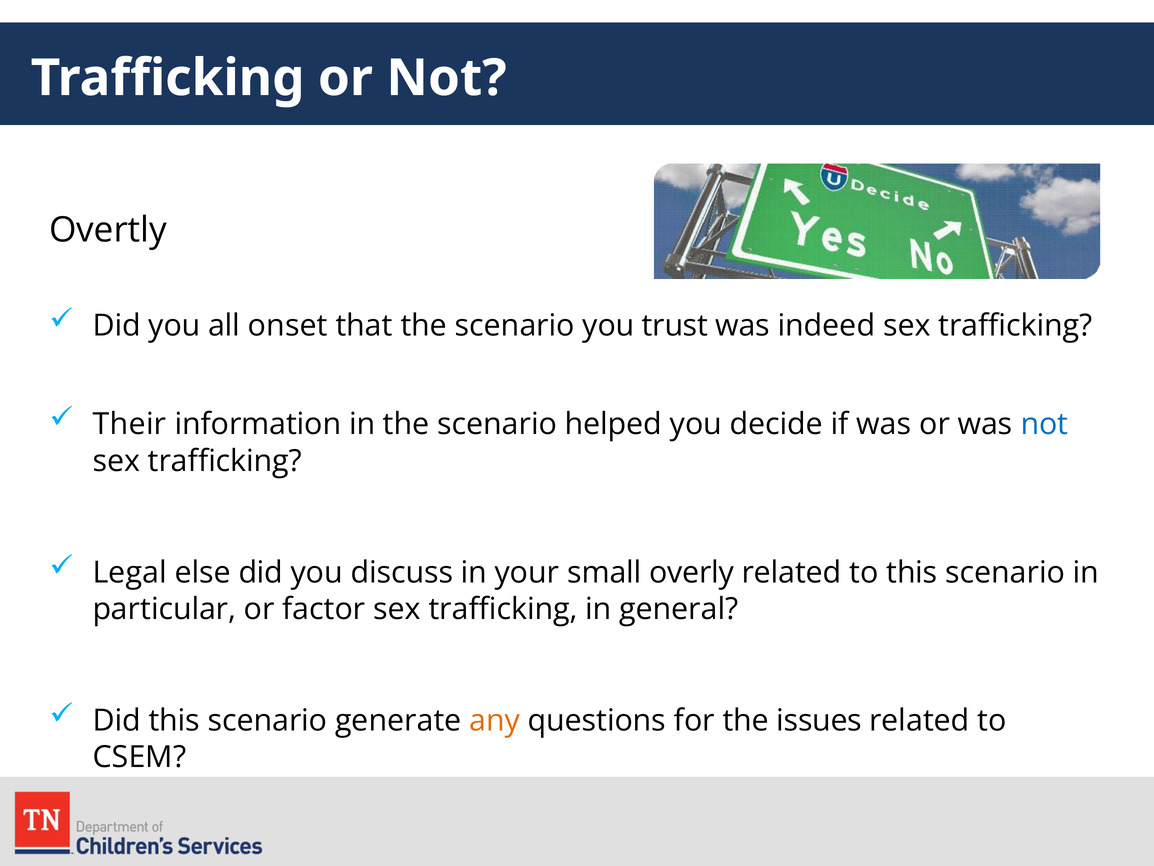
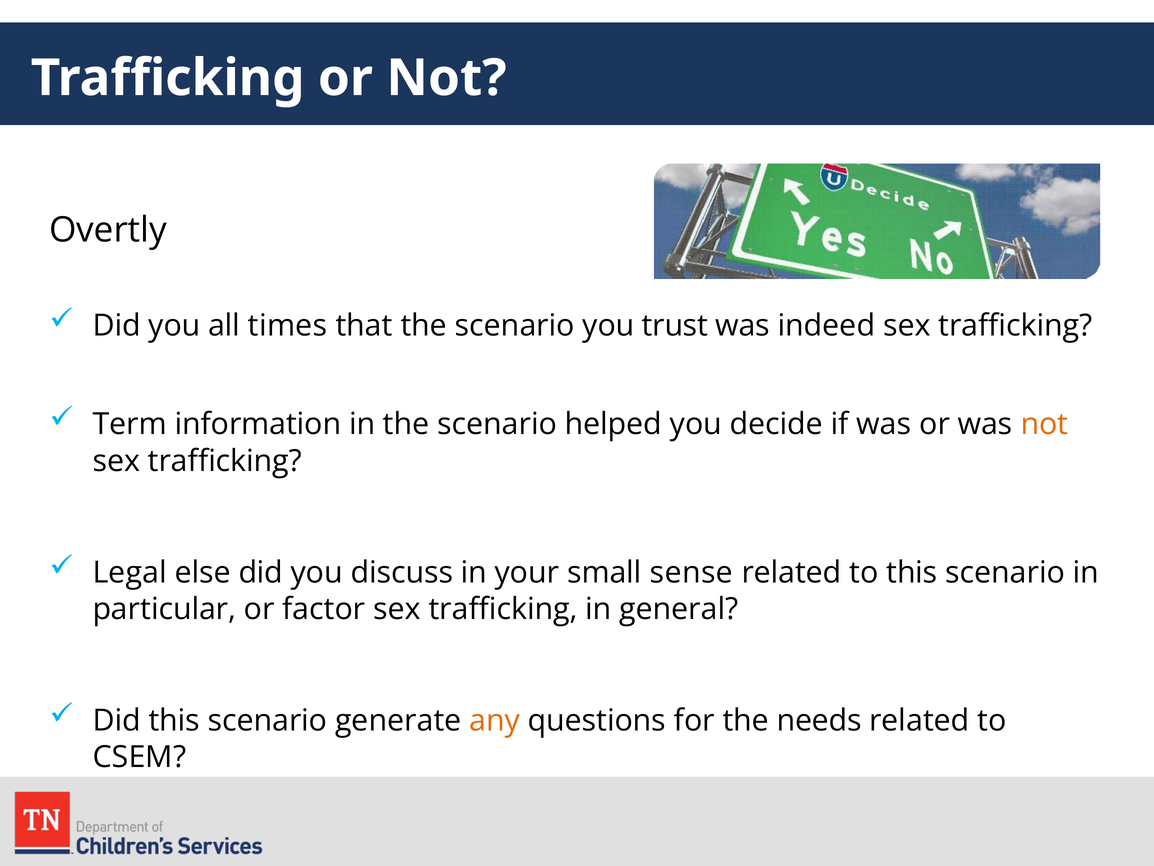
onset: onset -> times (288, 325)
Their: Their -> Term (130, 424)
not colour: blue -> orange (1044, 424)
overly: overly -> sense (691, 572)
issues: issues -> needs (819, 720)
